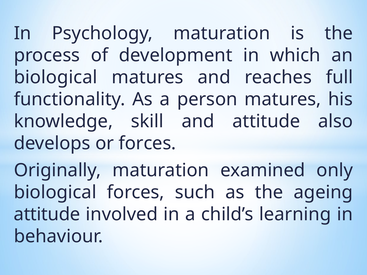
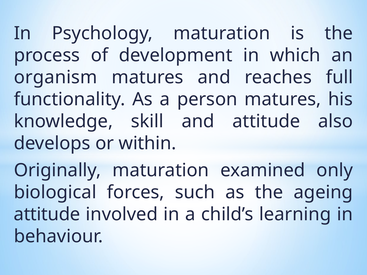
biological: biological -> organism (56, 77)
or forces: forces -> within (147, 143)
